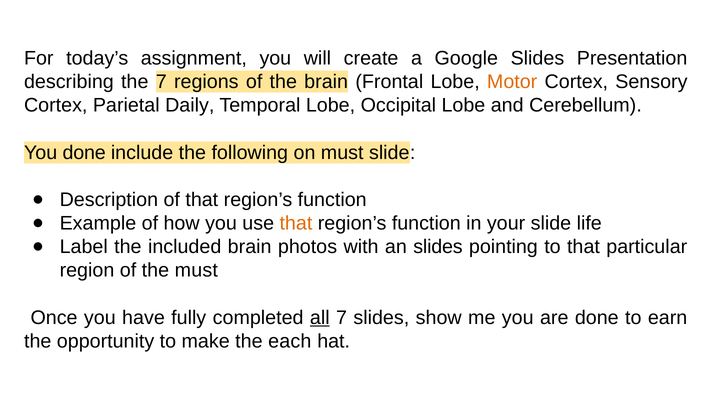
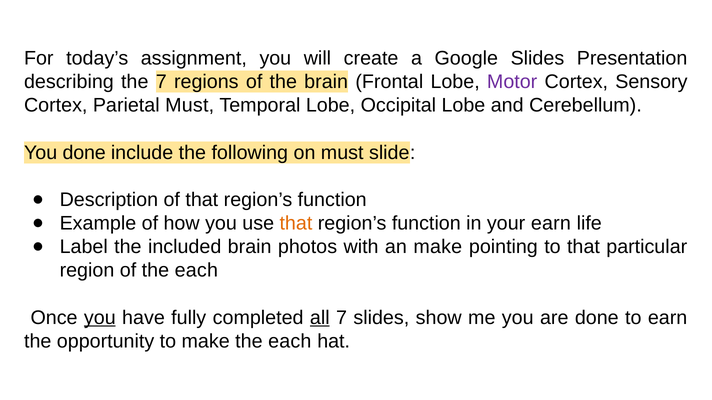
Motor colour: orange -> purple (512, 82)
Parietal Daily: Daily -> Must (190, 106)
your slide: slide -> earn (551, 224)
an slides: slides -> make (438, 247)
of the must: must -> each (196, 271)
you underline: none -> present (100, 318)
